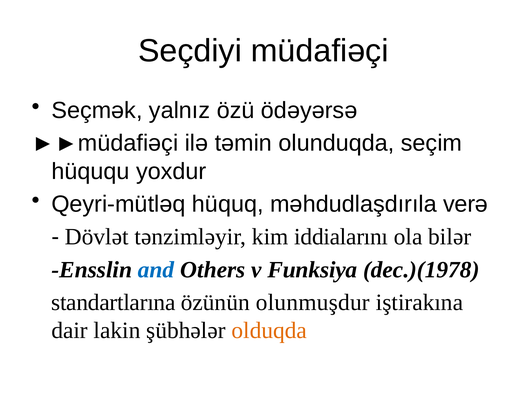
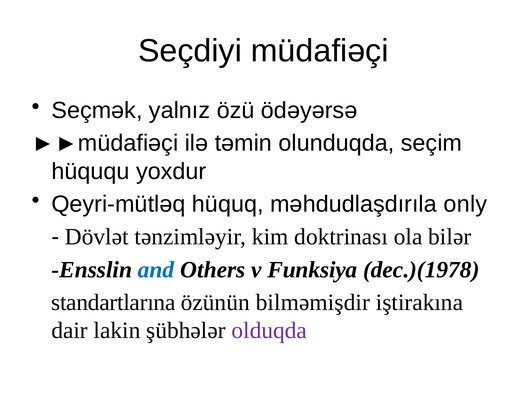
verə: verə -> only (465, 204)
iddialarını: iddialarını -> doktrinası (341, 237)
olunmuşdur: olunmuşdur -> bilməmişdir (313, 303)
olduqda colour: orange -> purple (269, 331)
